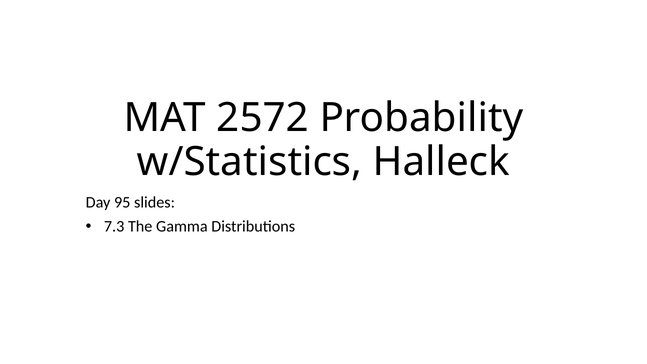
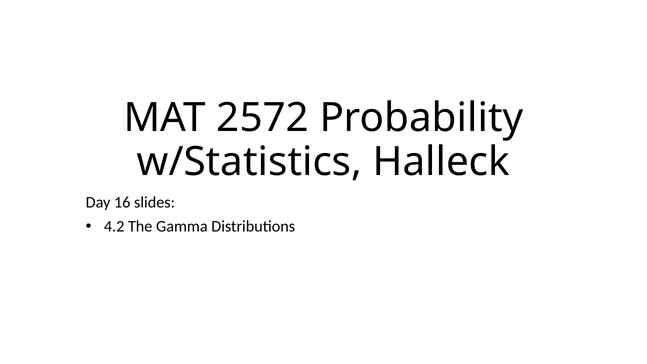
95: 95 -> 16 (122, 202)
7.3: 7.3 -> 4.2 (114, 226)
